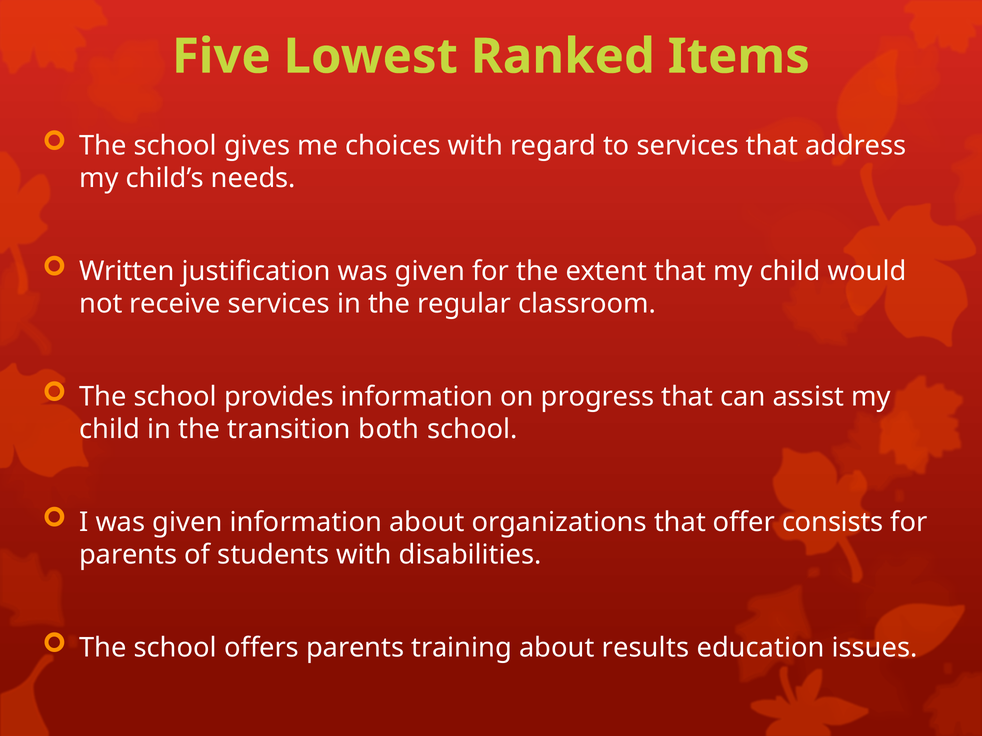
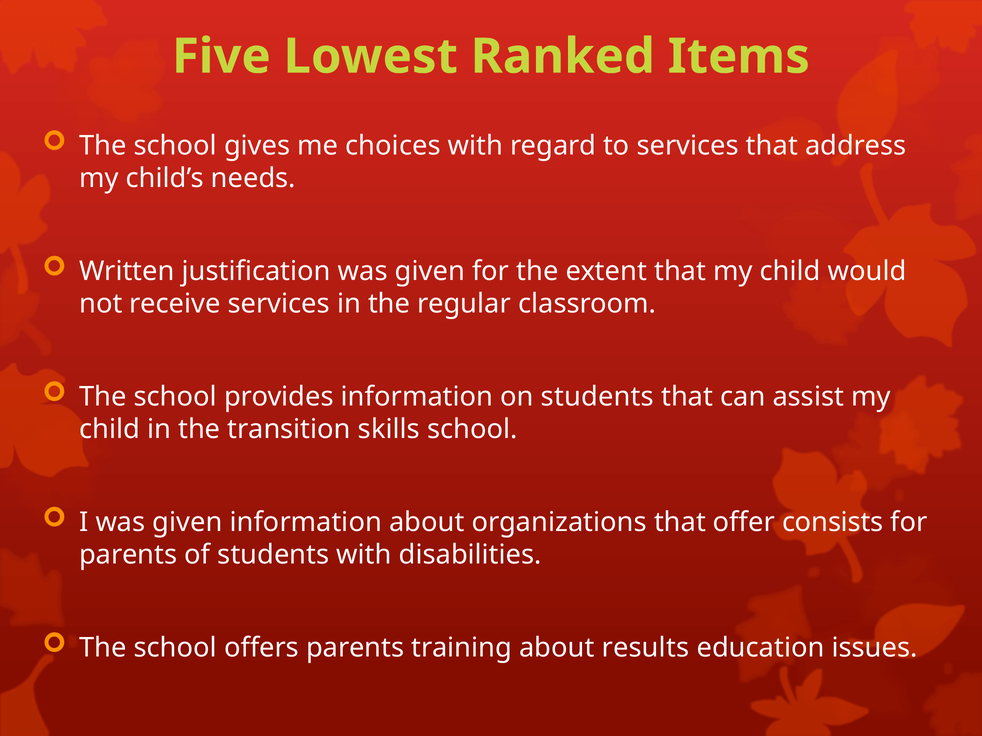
on progress: progress -> students (597, 397)
both: both -> skills (389, 430)
